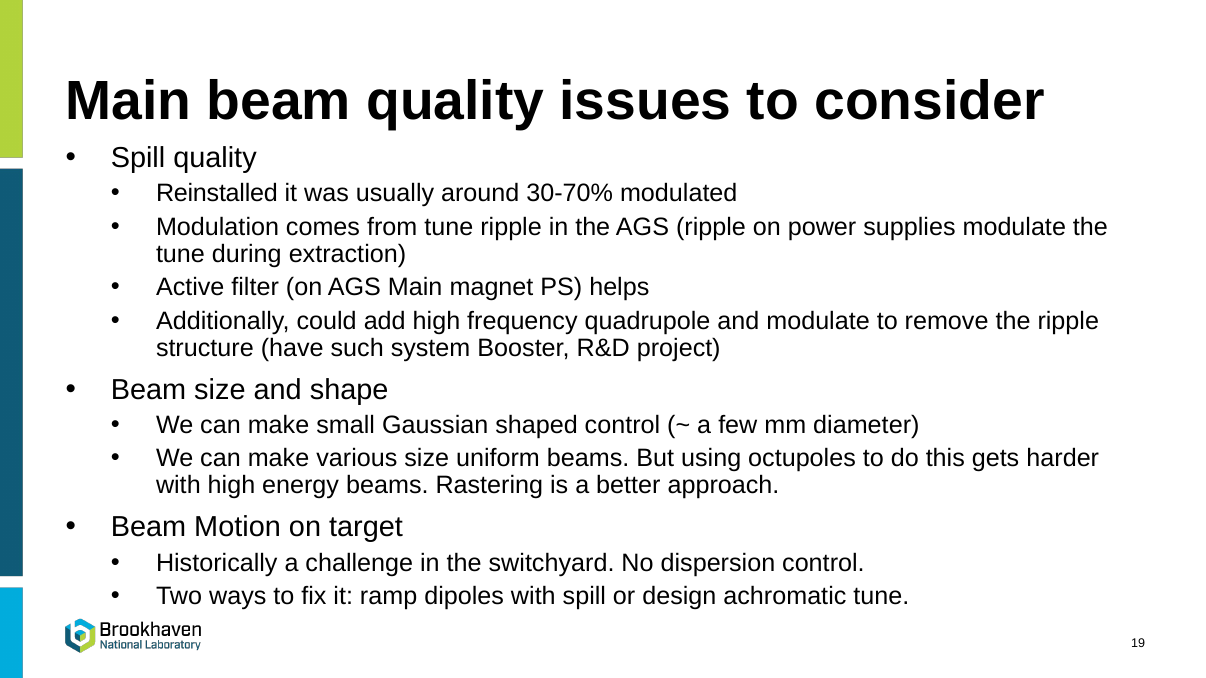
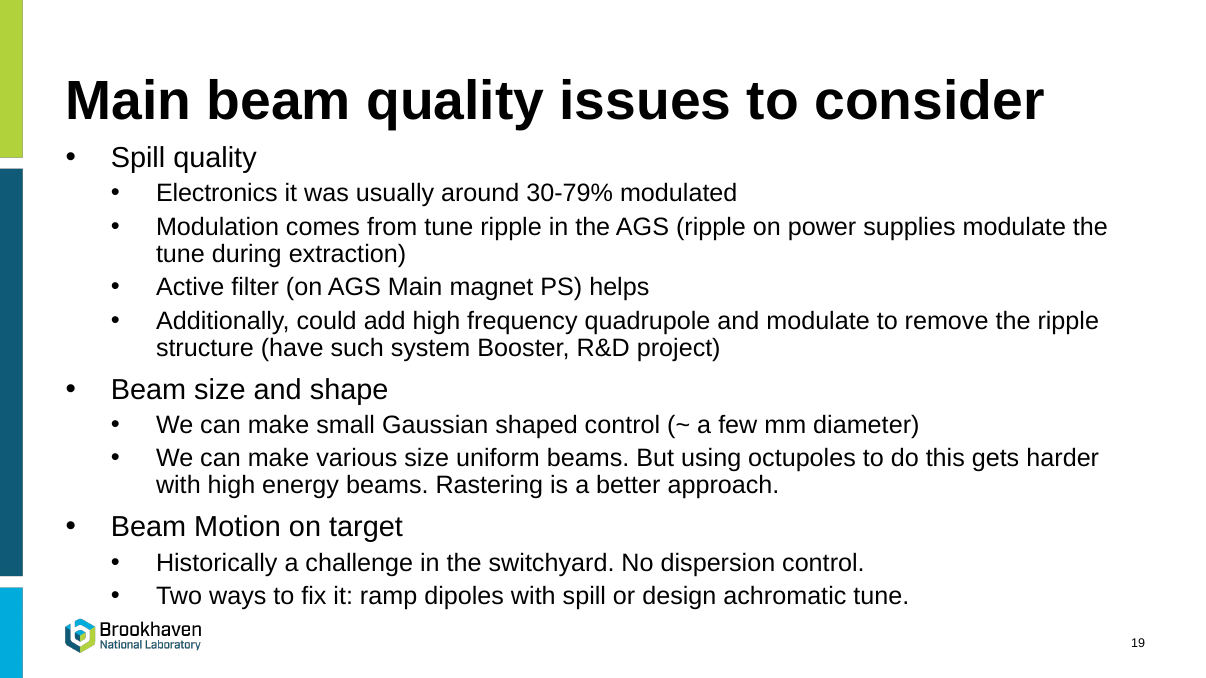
Reinstalled: Reinstalled -> Electronics (217, 194)
30-70%: 30-70% -> 30-79% (570, 194)
